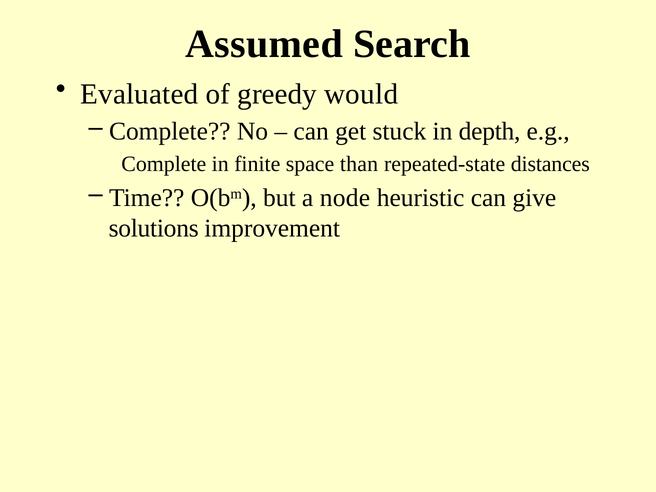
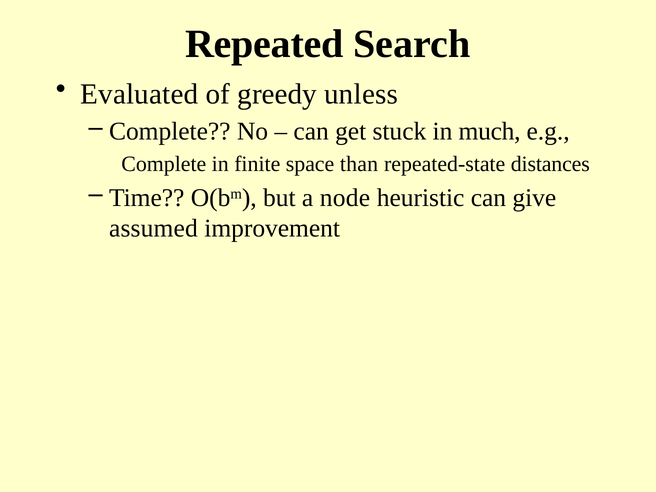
Assumed: Assumed -> Repeated (264, 44)
would: would -> unless (361, 94)
depth: depth -> much (490, 132)
solutions: solutions -> assumed (153, 229)
